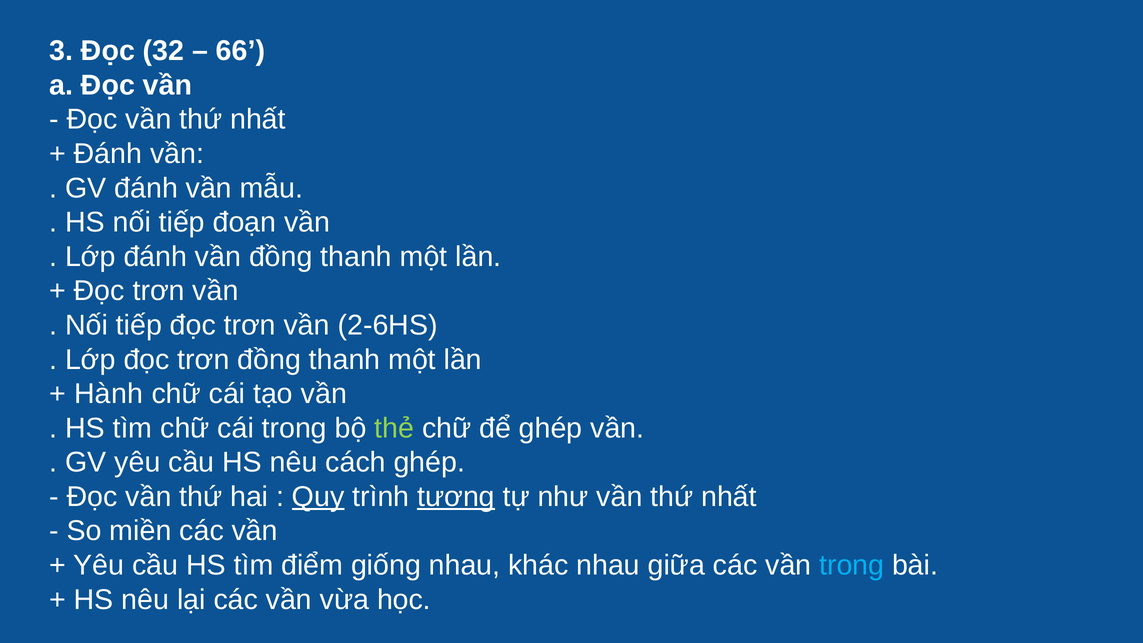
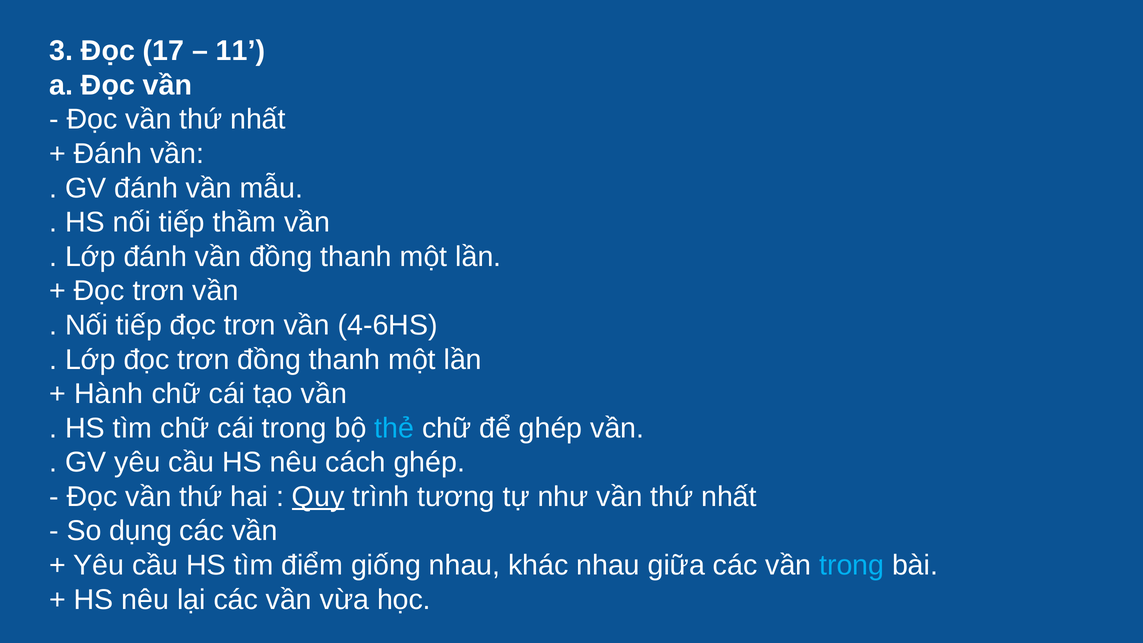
32: 32 -> 17 (164, 51)
66: 66 -> 11 (240, 51)
đoạn: đoạn -> thầm (244, 222)
2-6HS: 2-6HS -> 4-6HS (388, 325)
thẻ colour: light green -> light blue (394, 428)
tương underline: present -> none (456, 497)
miền: miền -> dụng (141, 531)
